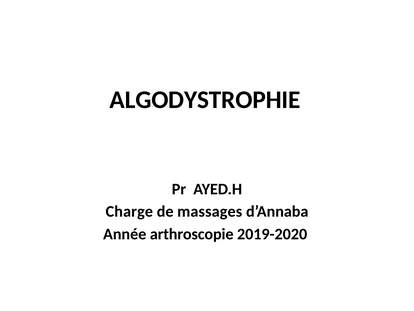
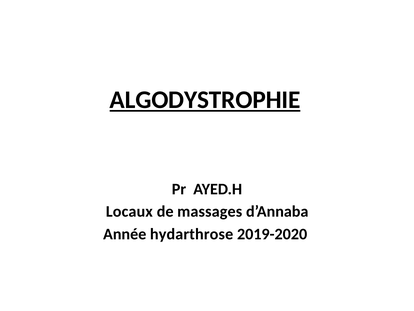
ALGODYSTROPHIE underline: none -> present (205, 100)
Charge: Charge -> Locaux (129, 211)
arthroscopie: arthroscopie -> hydarthrose (192, 234)
